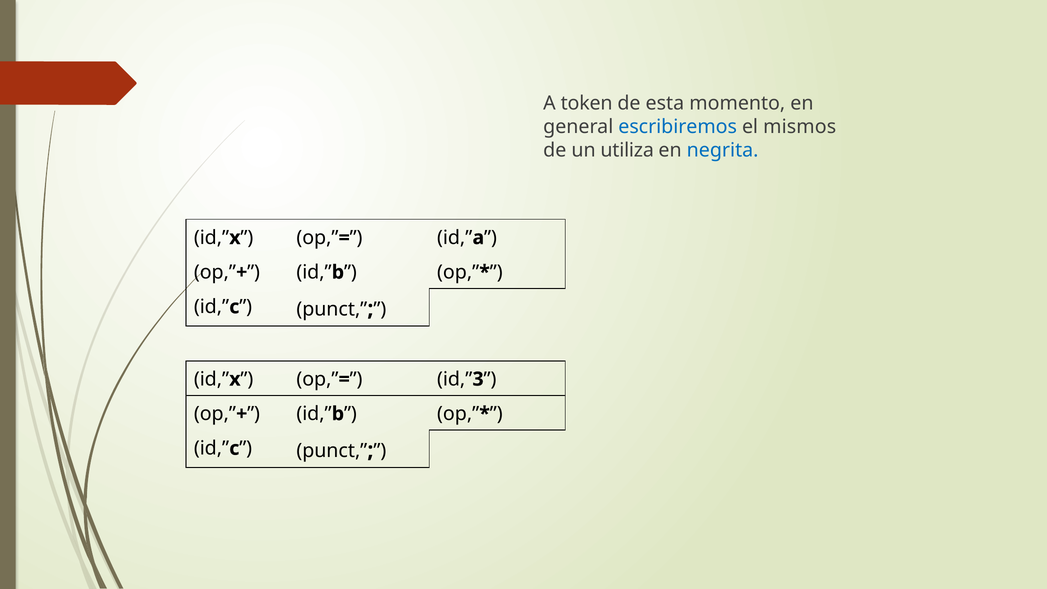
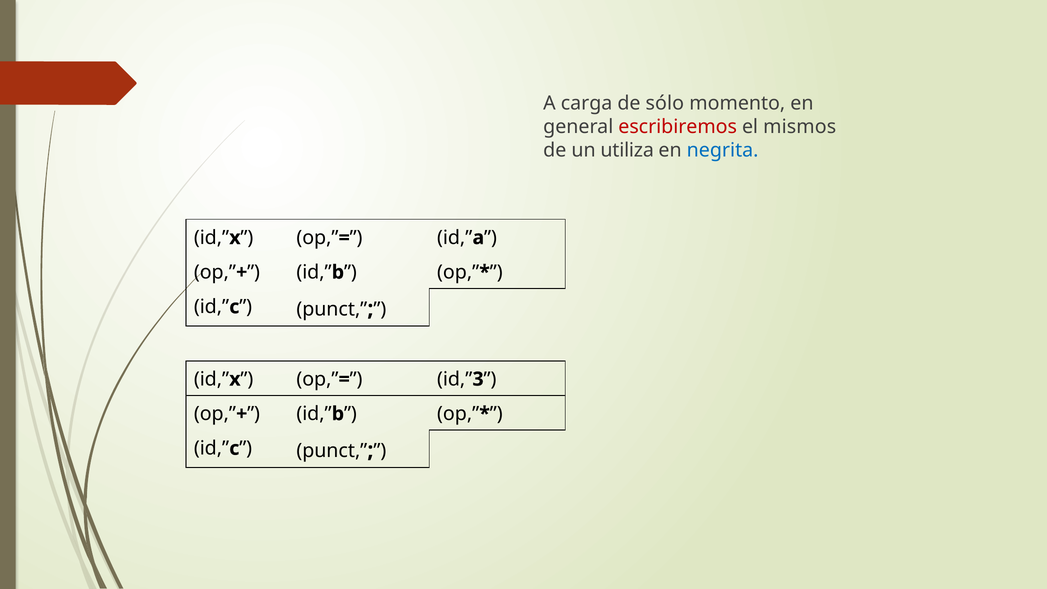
token: token -> carga (587, 103)
esta: esta -> sólo (665, 103)
escribiremos colour: blue -> red (678, 127)
